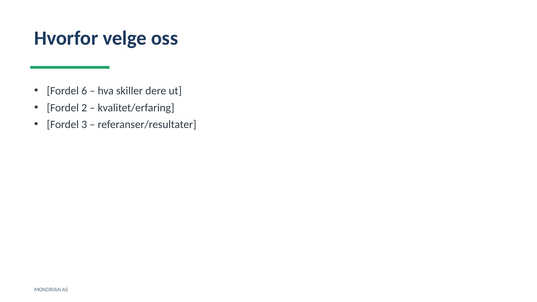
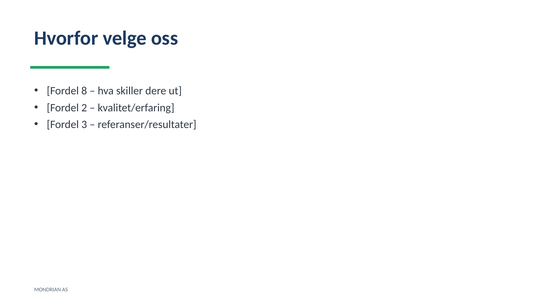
6: 6 -> 8 (84, 91)
